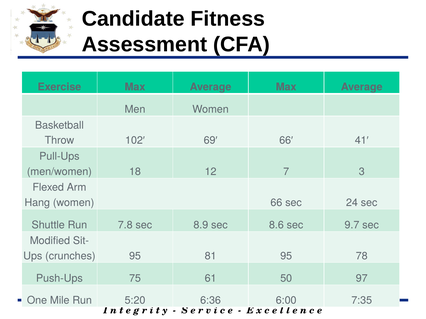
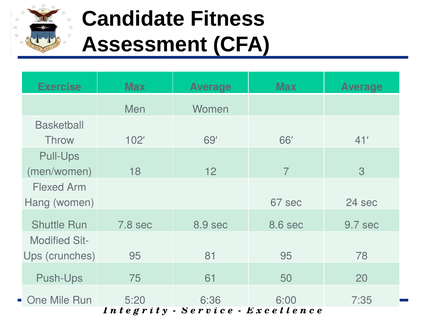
66: 66 -> 67 (276, 203)
97: 97 -> 20 (362, 279)
